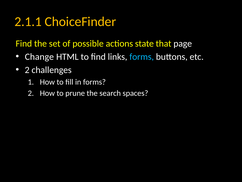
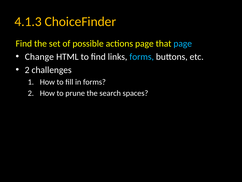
2.1.1: 2.1.1 -> 4.1.3 (28, 22)
actions state: state -> page (144, 43)
page colour: white -> light blue (183, 43)
